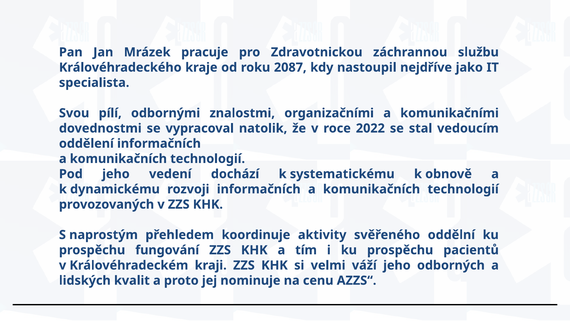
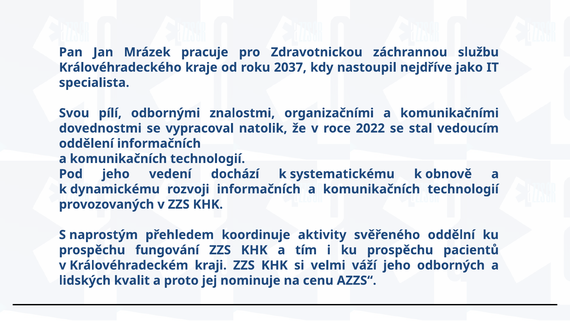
2087: 2087 -> 2037 (290, 67)
